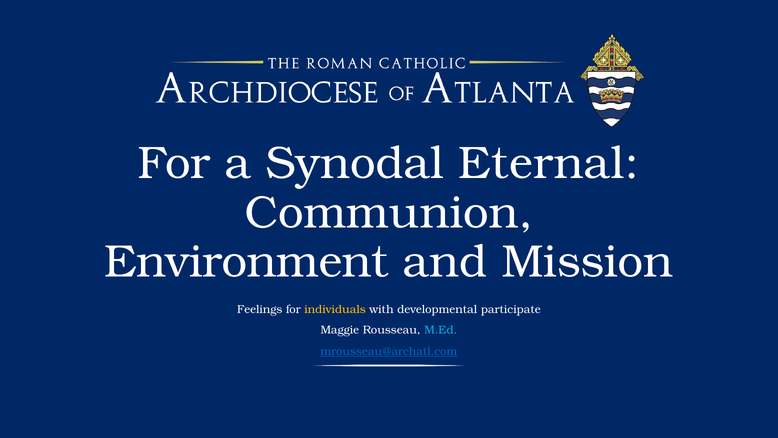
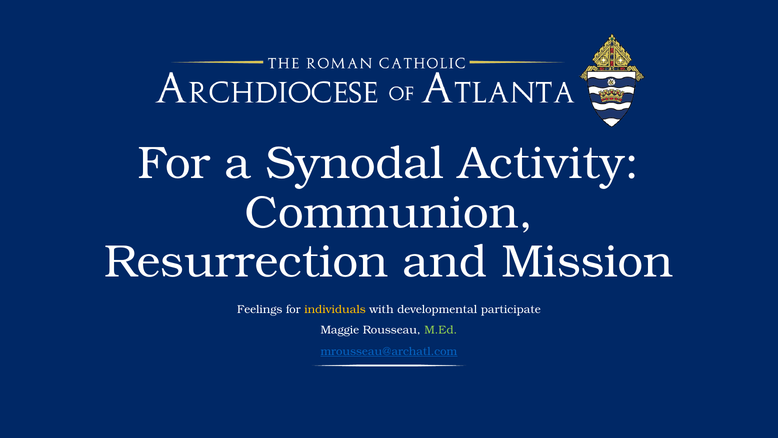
Eternal: Eternal -> Activity (549, 163)
Environment: Environment -> Resurrection (246, 261)
M.Ed colour: light blue -> light green (441, 330)
